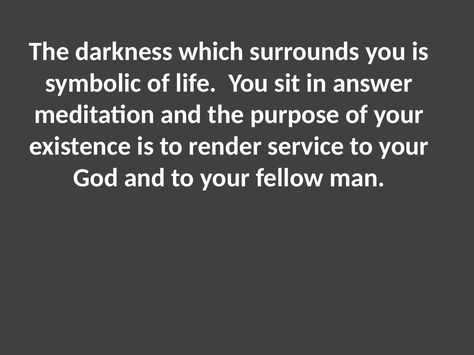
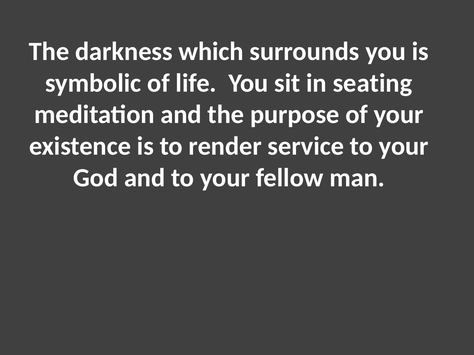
answer: answer -> seating (373, 83)
